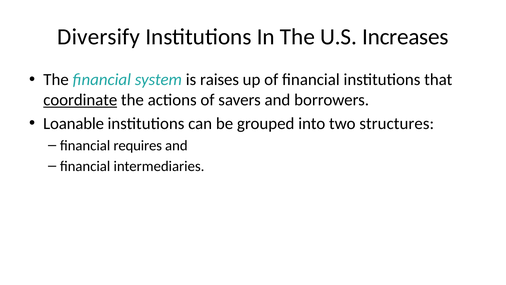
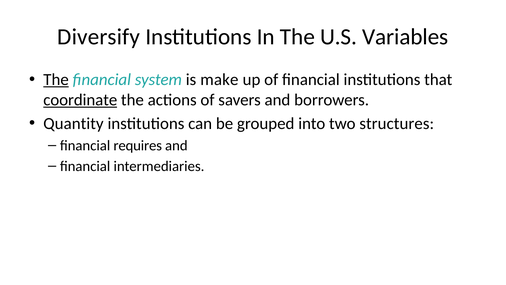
Increases: Increases -> Variables (405, 37)
The underline: none -> present (56, 80)
raises: raises -> make (219, 80)
Loanable: Loanable -> Quantity (73, 123)
